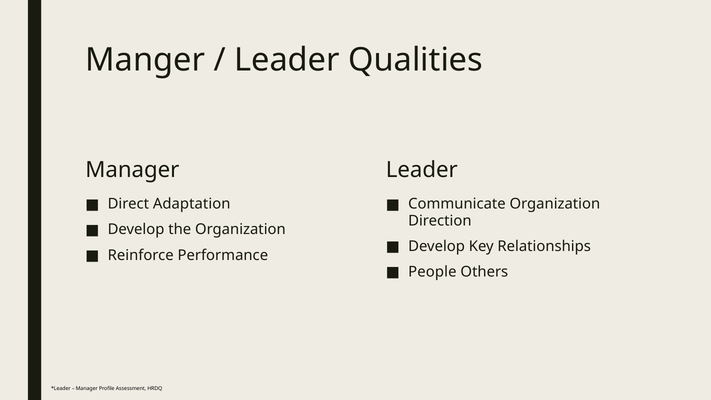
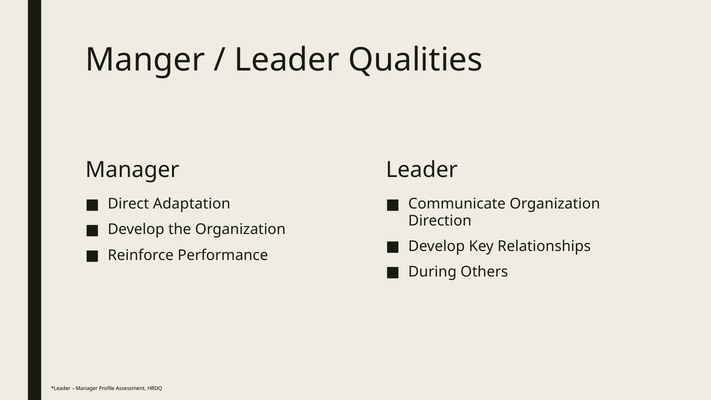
People: People -> During (432, 272)
